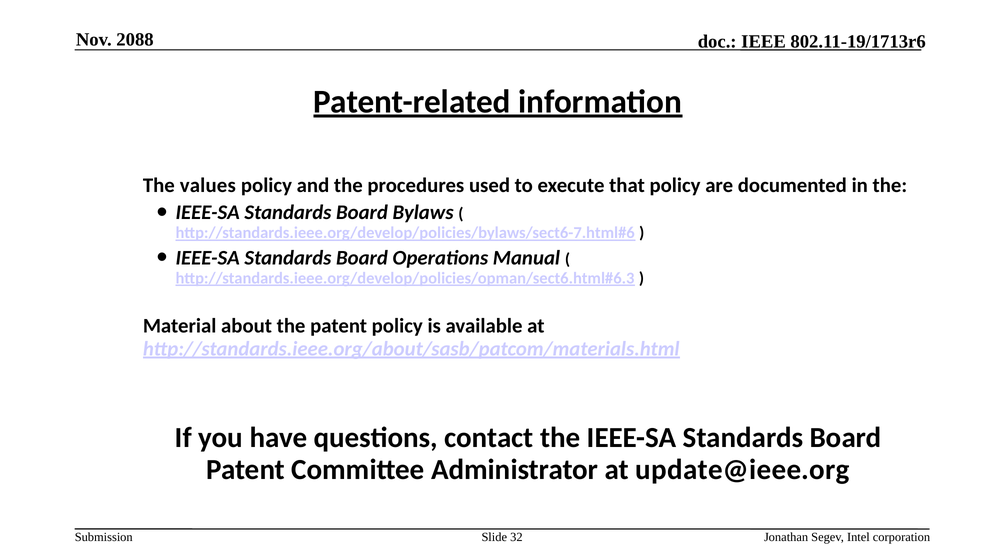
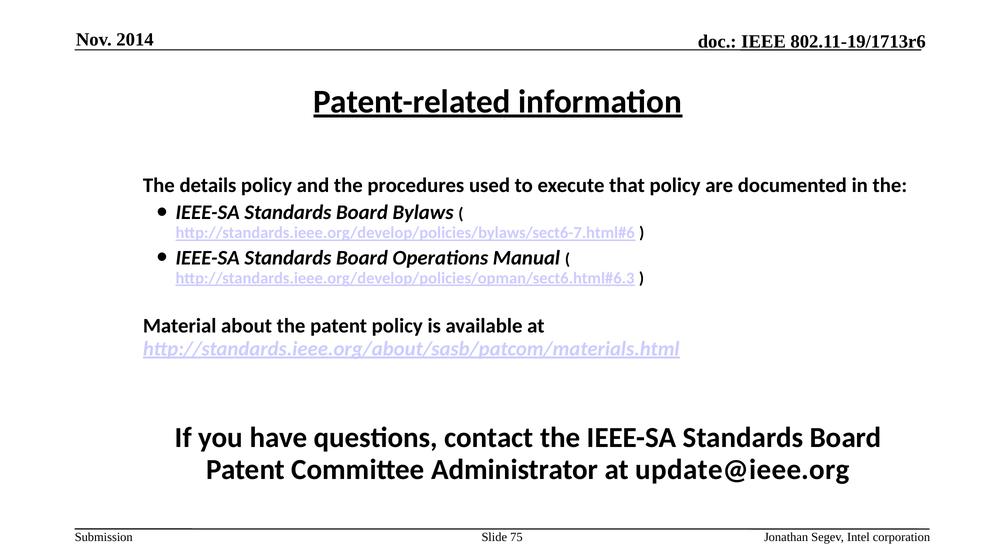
2088: 2088 -> 2014 (135, 40)
values: values -> details (208, 185)
32: 32 -> 75 (516, 537)
